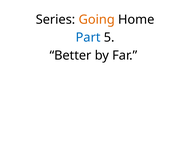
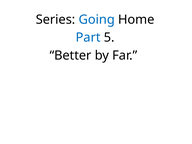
Going colour: orange -> blue (97, 20)
